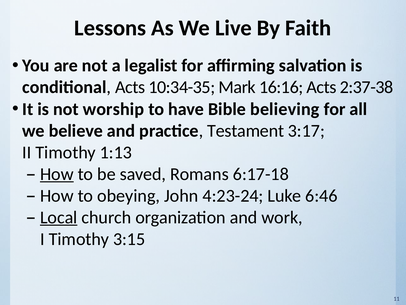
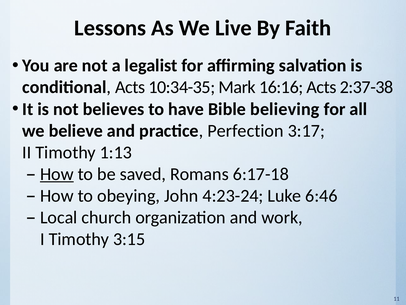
worship: worship -> believes (114, 109)
Testament: Testament -> Perfection (246, 131)
Local underline: present -> none (59, 217)
